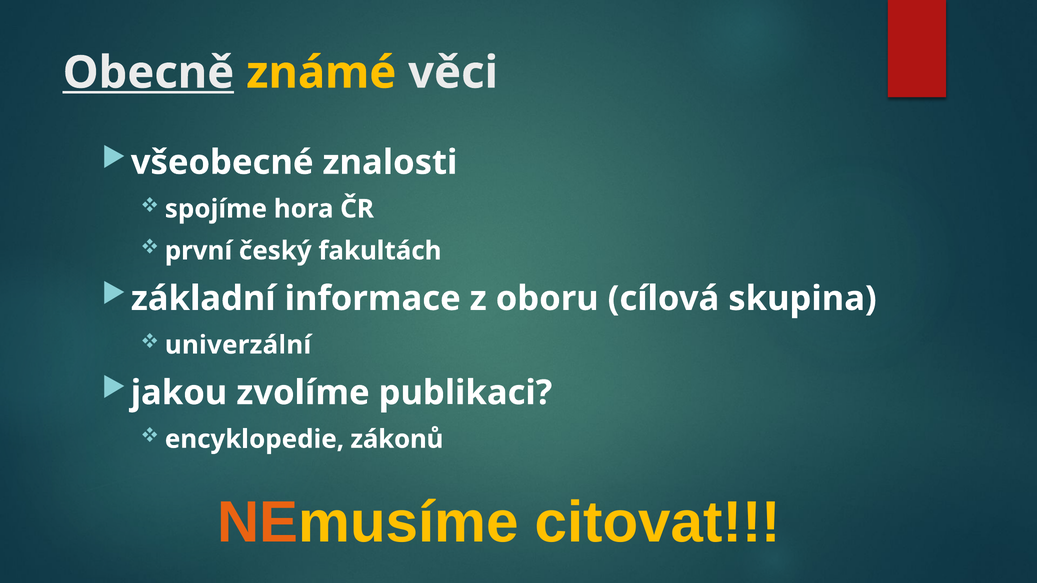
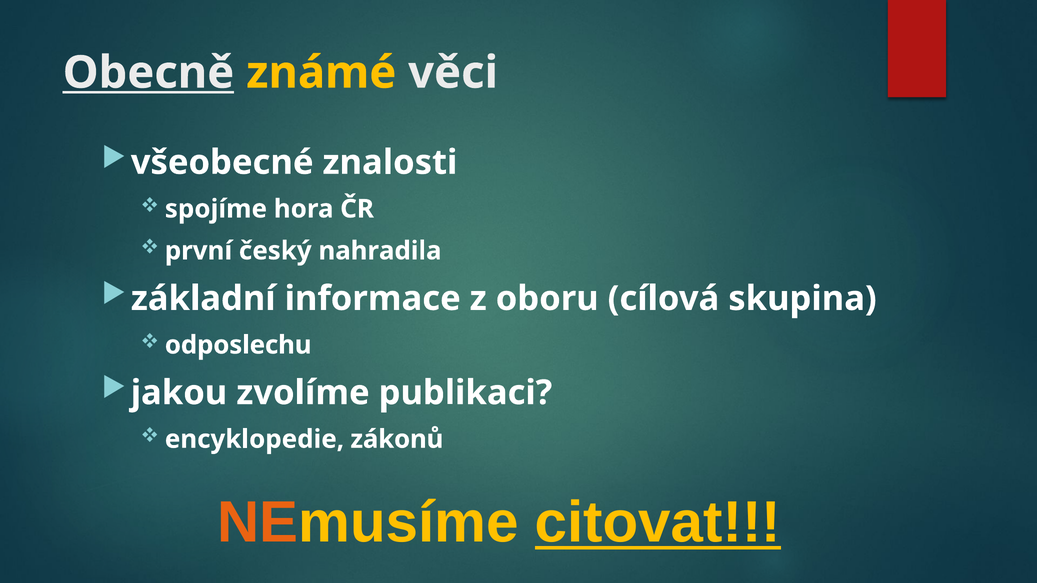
fakultách: fakultách -> nahradila (380, 251)
univerzální: univerzální -> odposlechu (238, 345)
citovat underline: none -> present (658, 523)
